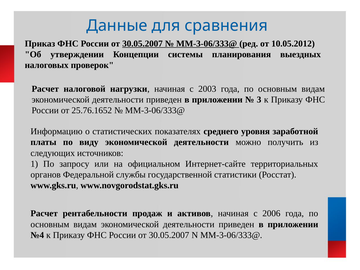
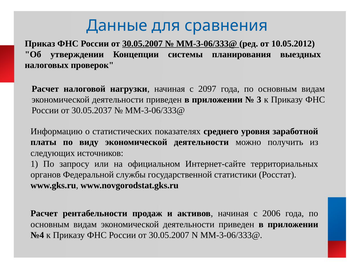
2003: 2003 -> 2097 (207, 89)
25.76.1652: 25.76.1652 -> 30.05.2037 (92, 111)
